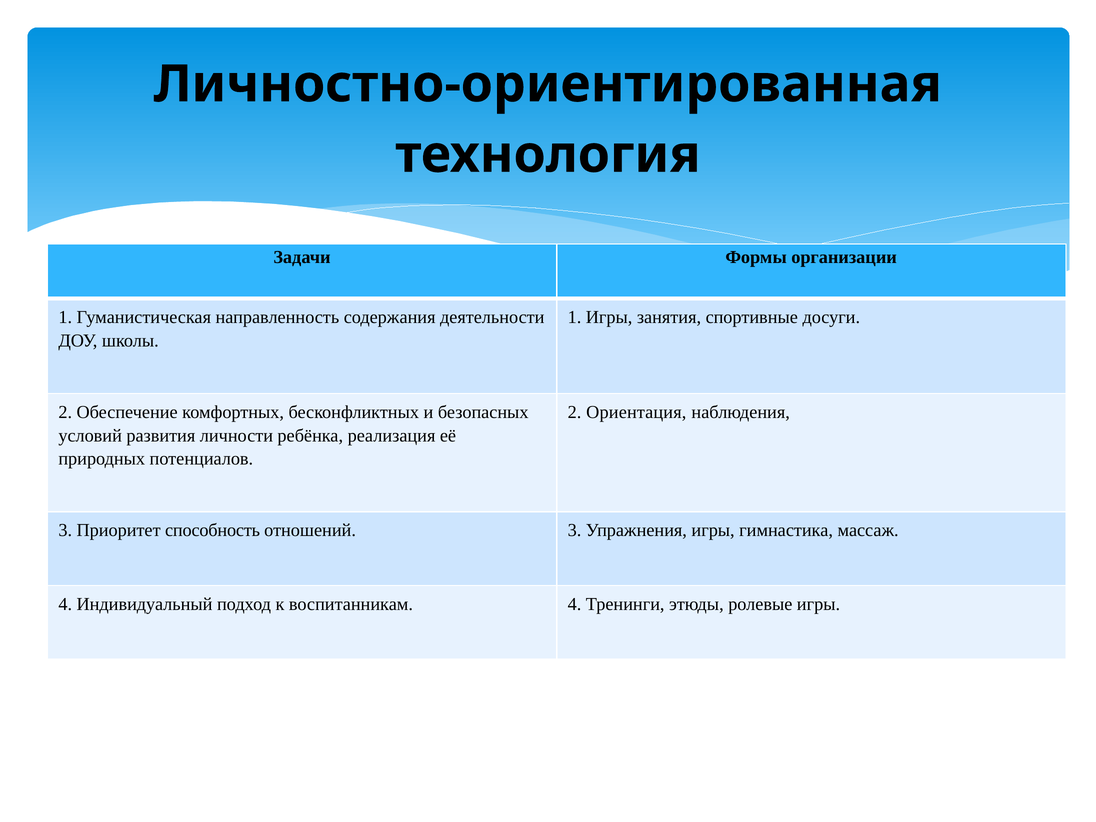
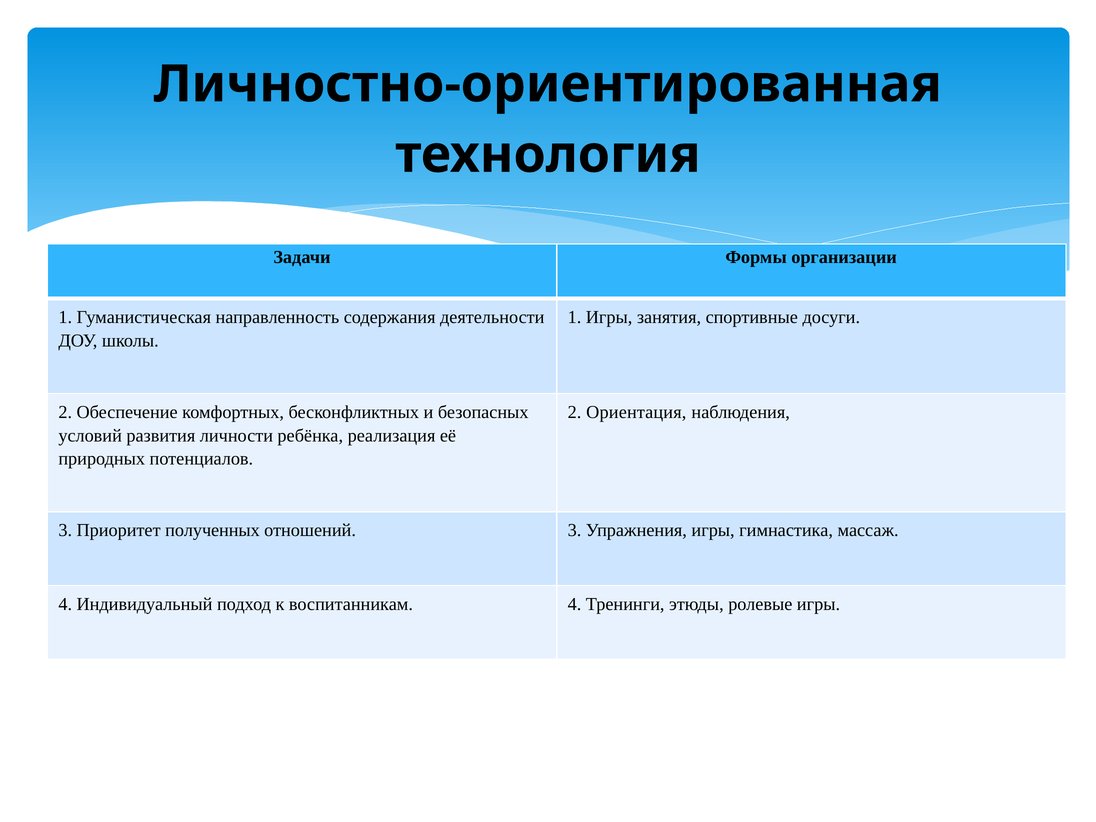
способность: способность -> полученных (212, 530)
